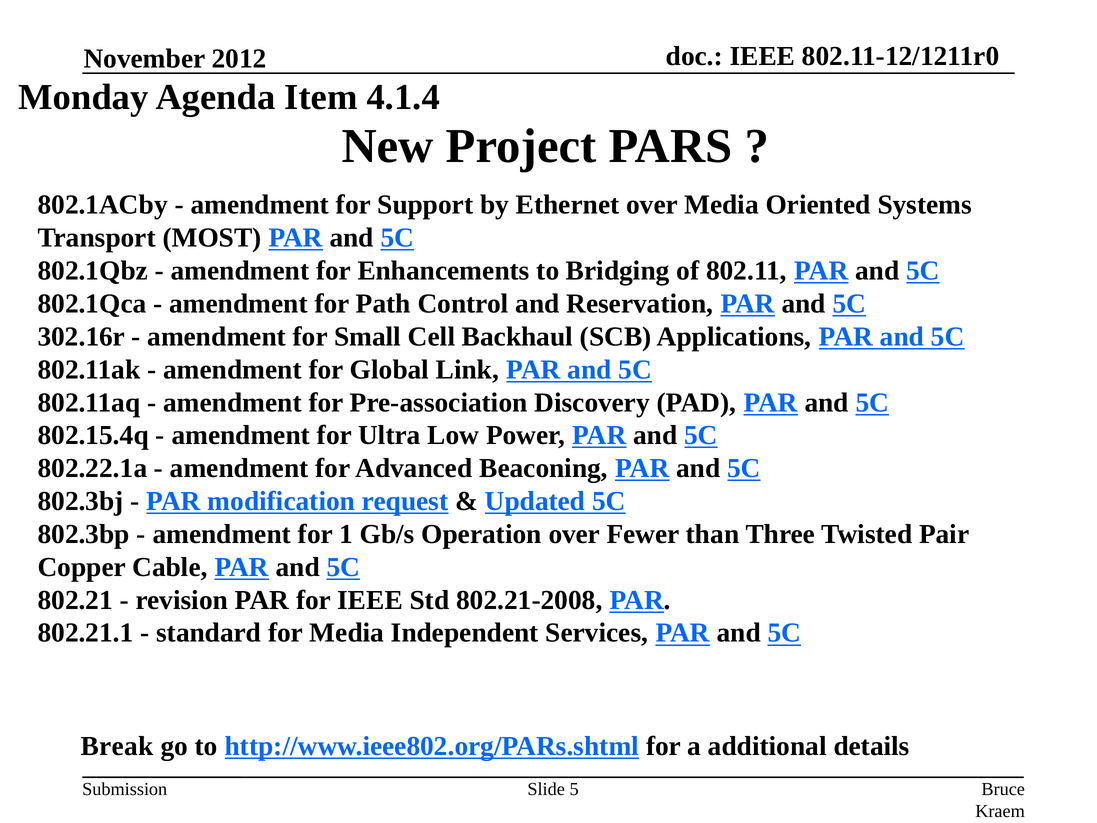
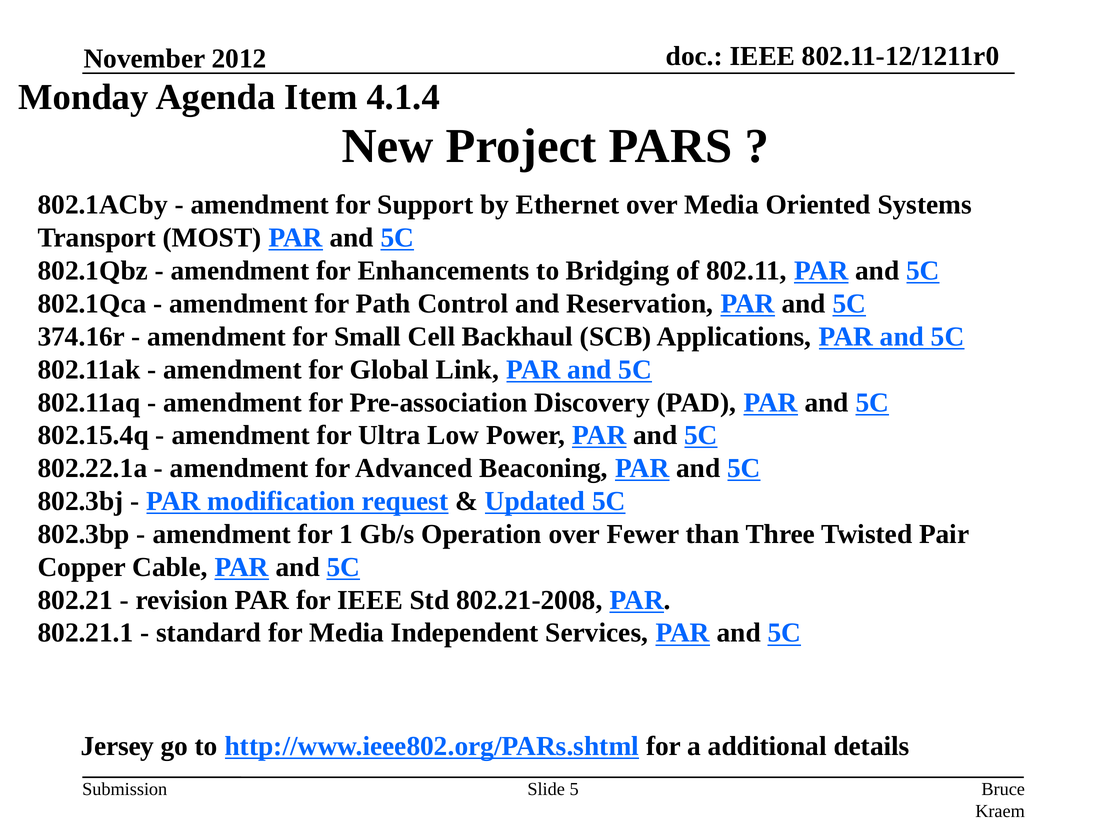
302.16r: 302.16r -> 374.16r (81, 337)
Break: Break -> Jersey (118, 746)
